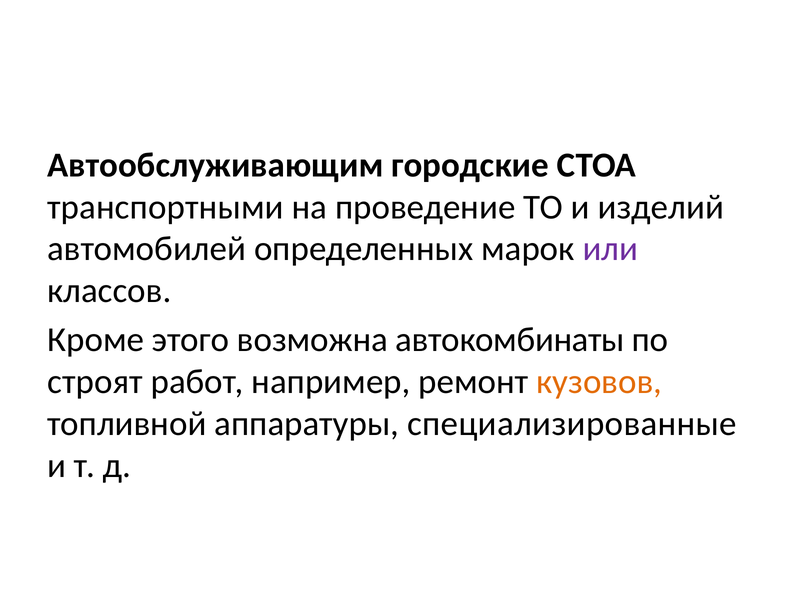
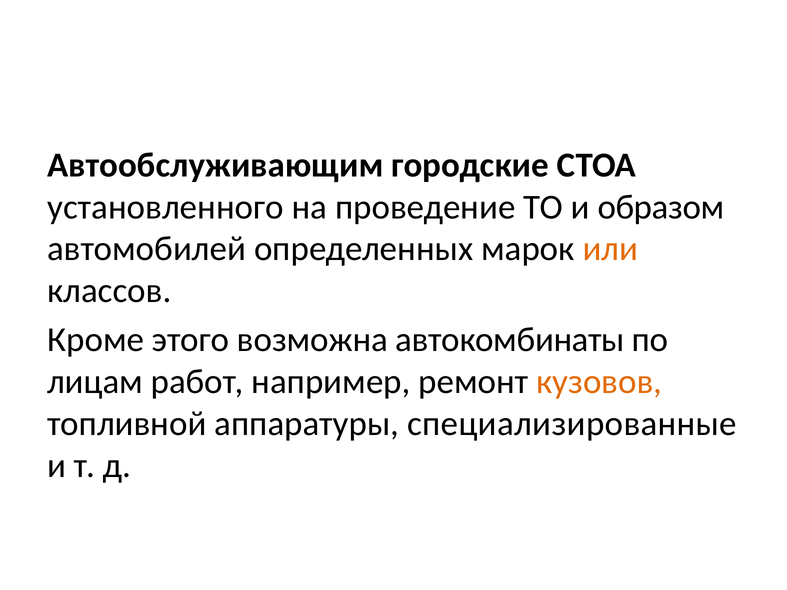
транспортными: транспортными -> установленного (165, 207)
изделий: изделий -> образом (661, 207)
или colour: purple -> orange (610, 249)
строят: строят -> лицам (95, 382)
